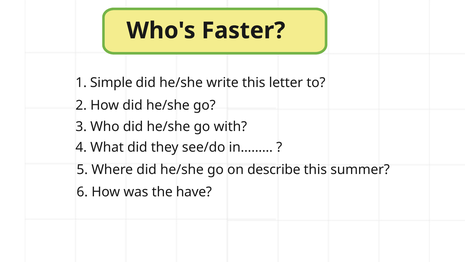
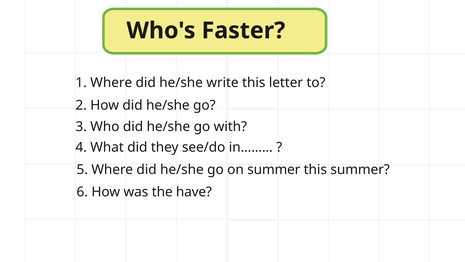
1 Simple: Simple -> Where (111, 83)
on describe: describe -> summer (274, 170)
